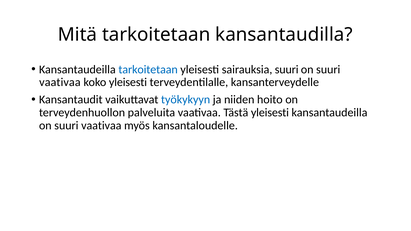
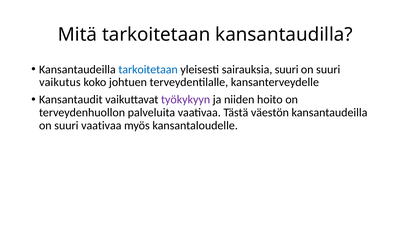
vaativaa: vaativaa -> vaikutus (60, 82)
koko yleisesti: yleisesti -> johtuen (128, 82)
työkykyyn colour: blue -> purple (186, 100)
Tästä yleisesti: yleisesti -> väestön (270, 113)
